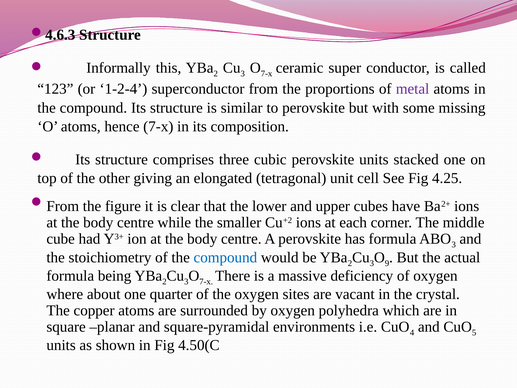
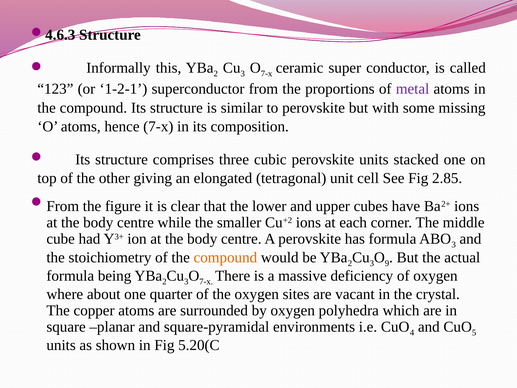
1-2-4: 1-2-4 -> 1-2-1 (123, 89)
4.25: 4.25 -> 2.85 (447, 178)
compound colour: blue -> orange (225, 257)
4.50(C: 4.50(C -> 5.20(C (199, 345)
